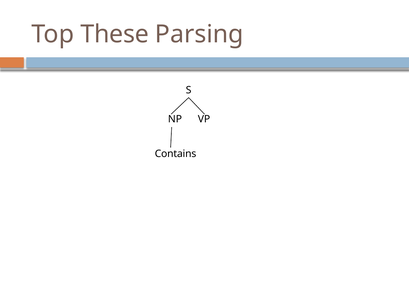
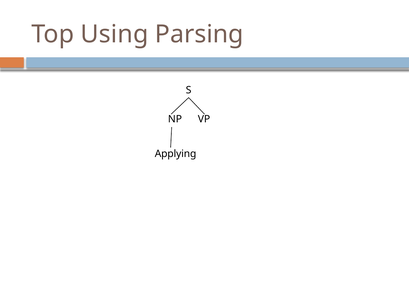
These: These -> Using (114, 34)
Contains: Contains -> Applying (176, 154)
